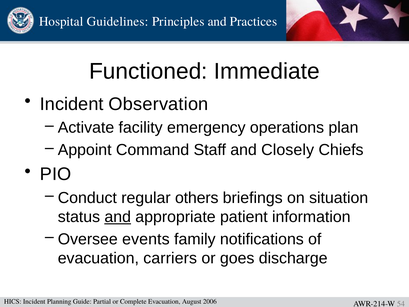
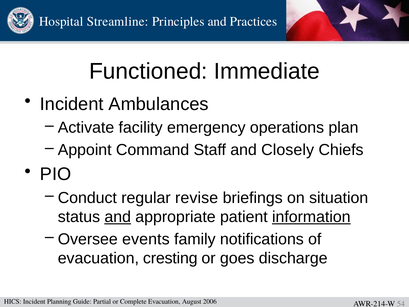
Guidelines: Guidelines -> Streamline (118, 21)
Observation: Observation -> Ambulances (159, 104)
others: others -> revise (197, 198)
information underline: none -> present (311, 217)
carriers: carriers -> cresting (170, 258)
